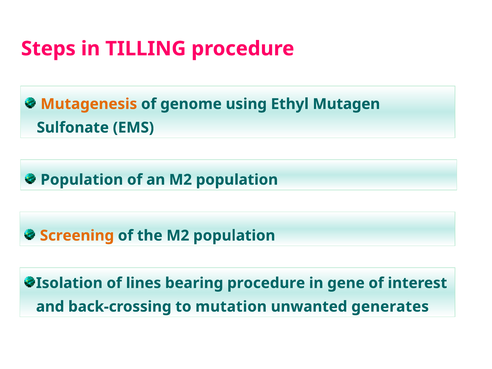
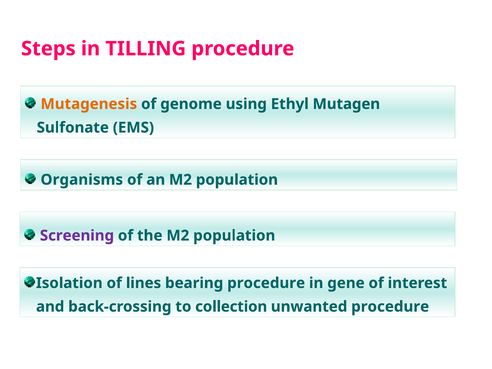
Population: Population -> Organisms (82, 180)
Screening colour: orange -> purple (77, 236)
mutation: mutation -> collection (231, 307)
unwanted generates: generates -> procedure (390, 307)
